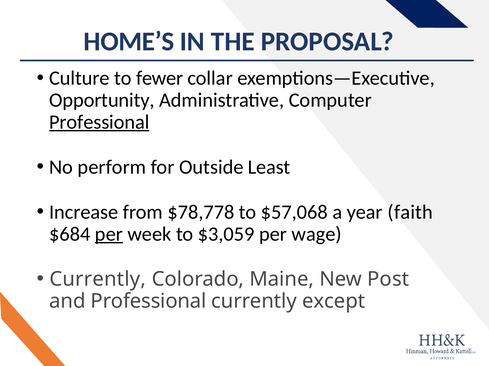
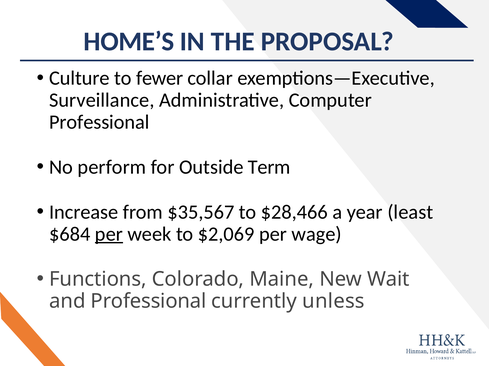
Opportunity: Opportunity -> Surveillance (102, 100)
Professional underline: present -> none (99, 122)
Least: Least -> Term (269, 167)
$78,778: $78,778 -> $35,567 (201, 212)
$57,068: $57,068 -> $28,466 (294, 212)
faith: faith -> least (410, 212)
$3,059: $3,059 -> $2,069 (226, 234)
Currently: Currently -> Functions (98, 280)
Post: Post -> Wait (388, 280)
except: except -> unless (334, 302)
